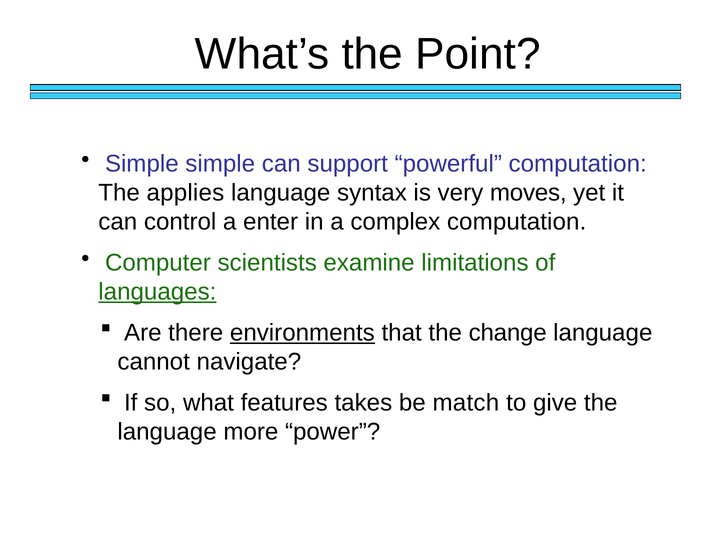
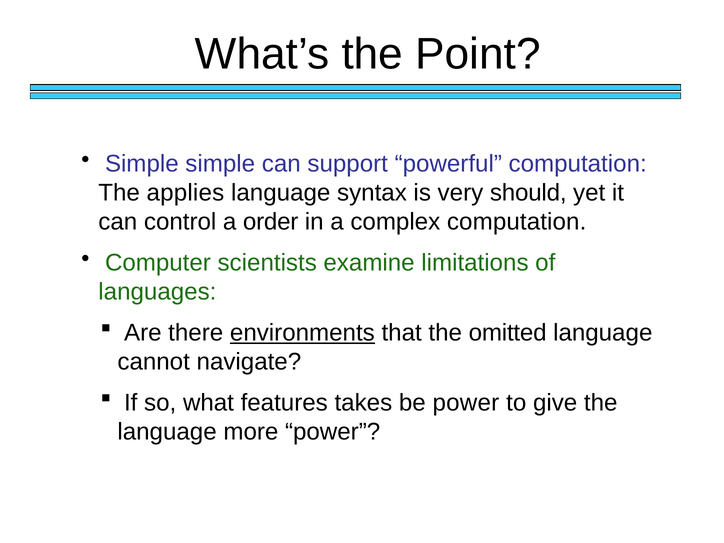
moves: moves -> should (528, 193)
enter: enter -> order (271, 222)
languages underline: present -> none (157, 292)
change: change -> omitted (508, 333)
be match: match -> power (466, 403)
